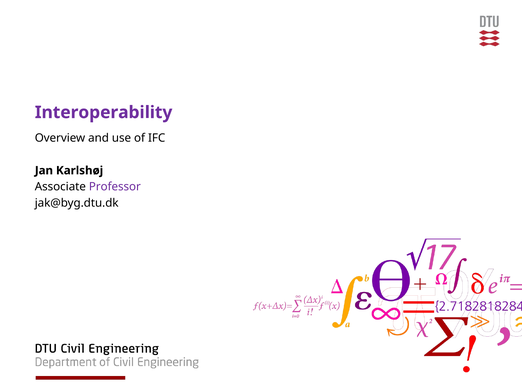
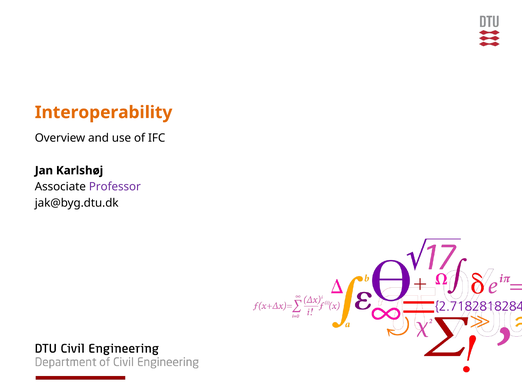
Interoperability colour: purple -> orange (104, 113)
